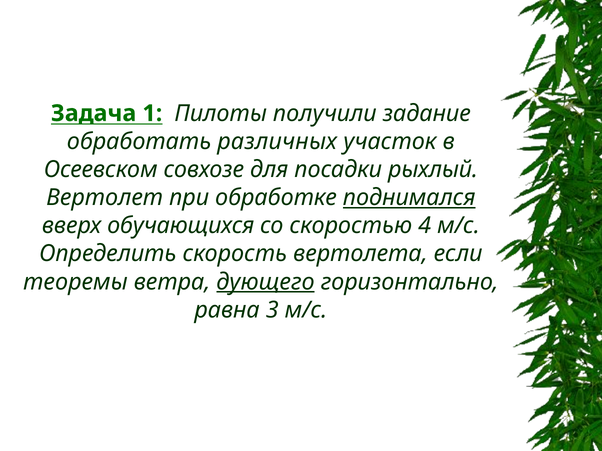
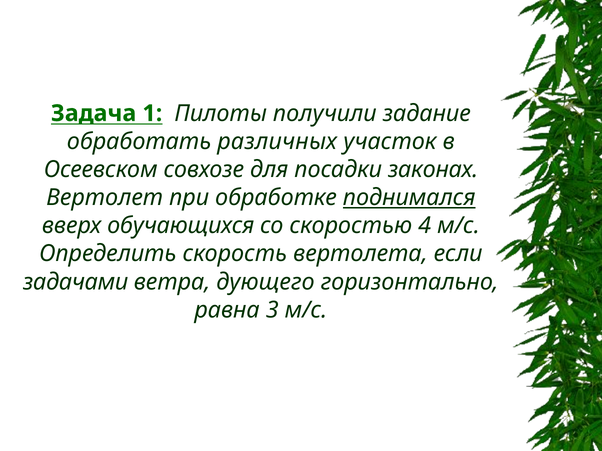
рыхлый: рыхлый -> законах (433, 170)
теоремы: теоремы -> задачами (76, 282)
дующего underline: present -> none (265, 282)
